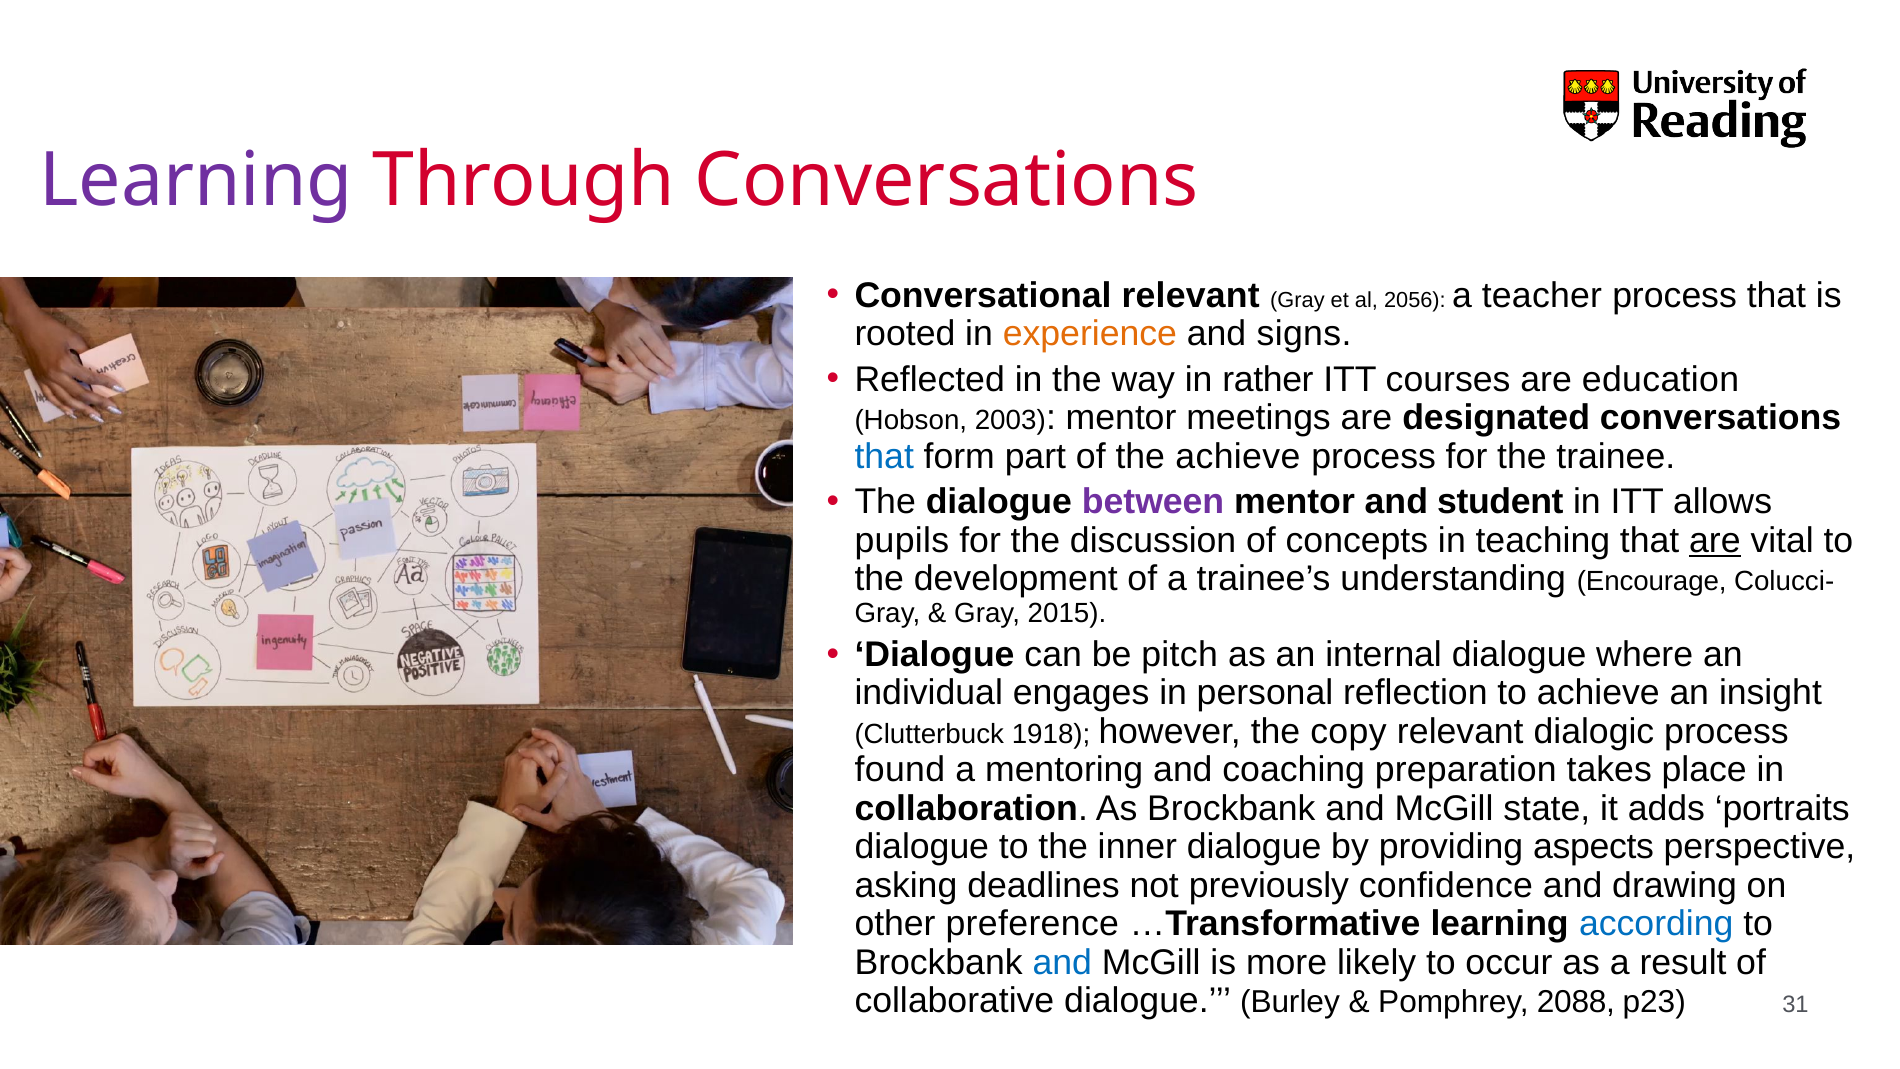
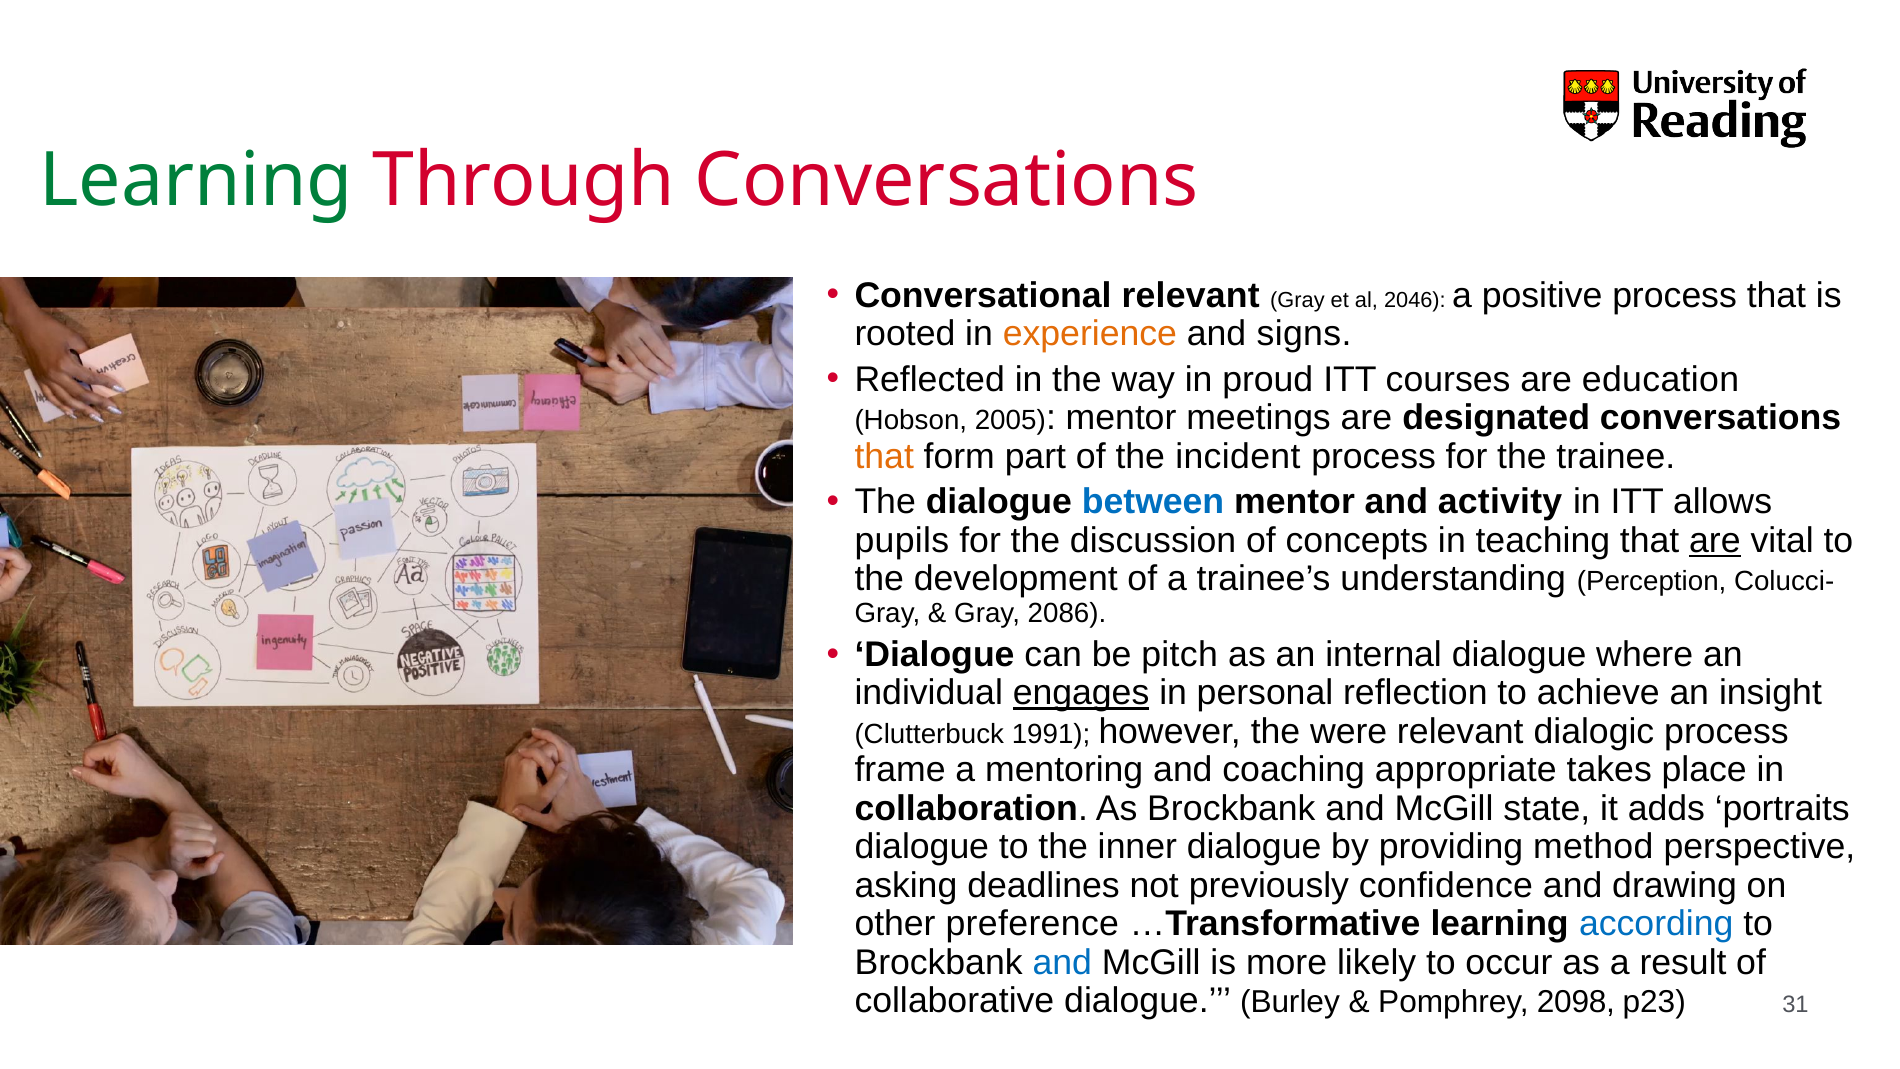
Learning colour: purple -> green (196, 180)
2056: 2056 -> 2046 (1415, 300)
teacher: teacher -> positive (1542, 295)
rather: rather -> proud (1268, 379)
2003: 2003 -> 2005 (1010, 420)
that colour: blue -> orange (884, 456)
the achieve: achieve -> incident (1238, 456)
between colour: purple -> blue (1153, 502)
student: student -> activity (1500, 502)
Encourage: Encourage -> Perception (1652, 582)
2015: 2015 -> 2086 (1067, 613)
engages underline: none -> present (1081, 693)
1918: 1918 -> 1991 (1051, 734)
copy: copy -> were (1349, 732)
found: found -> frame (900, 770)
preparation: preparation -> appropriate (1466, 770)
aspects: aspects -> method (1593, 847)
2088: 2088 -> 2098 (1576, 1002)
